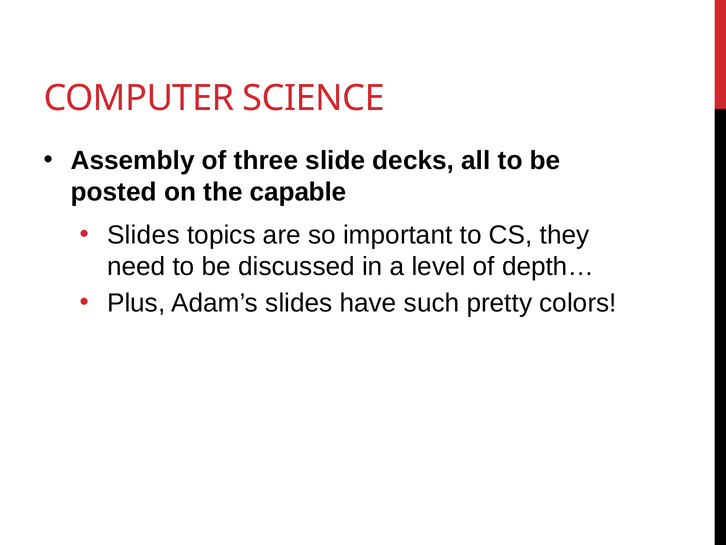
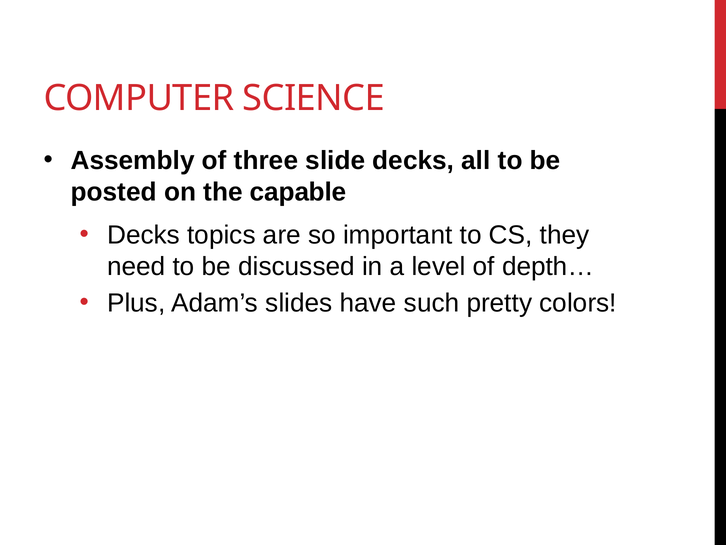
Slides: Slides -> Decks (144, 235)
